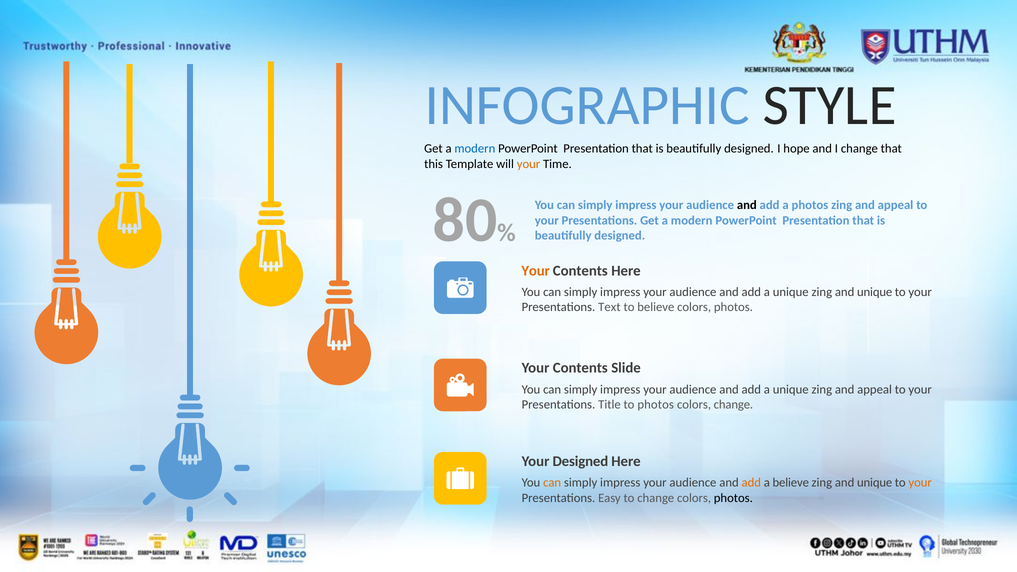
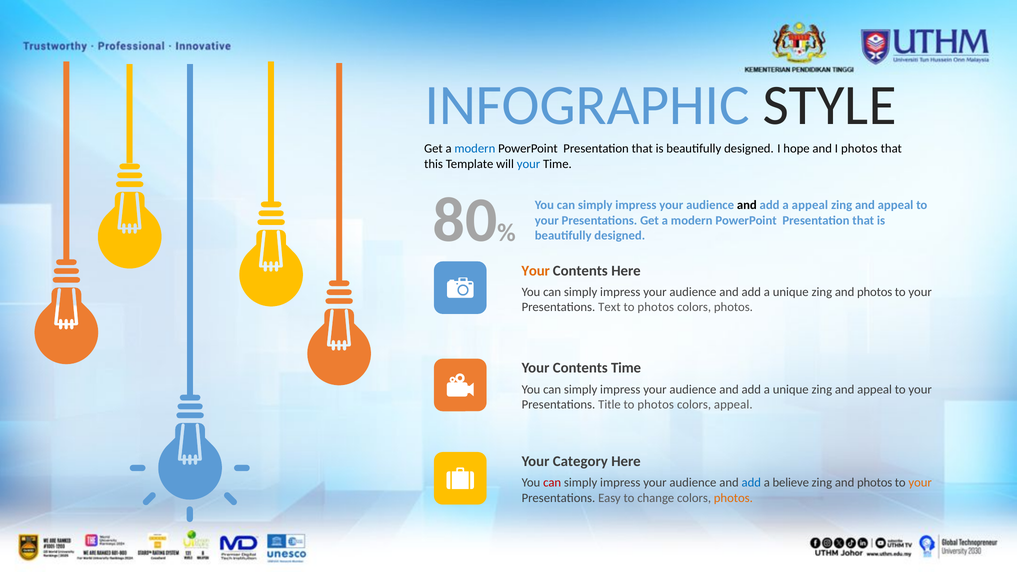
I change: change -> photos (859, 149)
your colour: orange -> blue (529, 164)
a photos: photos -> appeal (810, 205)
unique zing and unique: unique -> photos (875, 292)
believe: believe -> photos (656, 307)
Contents Slide: Slide -> Time (626, 368)
colors change: change -> appeal (733, 405)
Your Designed: Designed -> Category (580, 461)
can colour: orange -> red (552, 483)
add colour: orange -> blue (751, 483)
unique: unique -> photos (875, 483)
photos colour: black -> orange (733, 498)
